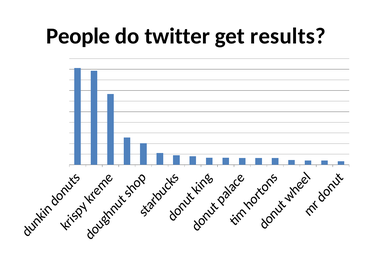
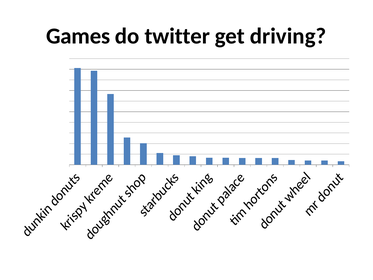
People: People -> Games (78, 36)
results: results -> driving (288, 36)
